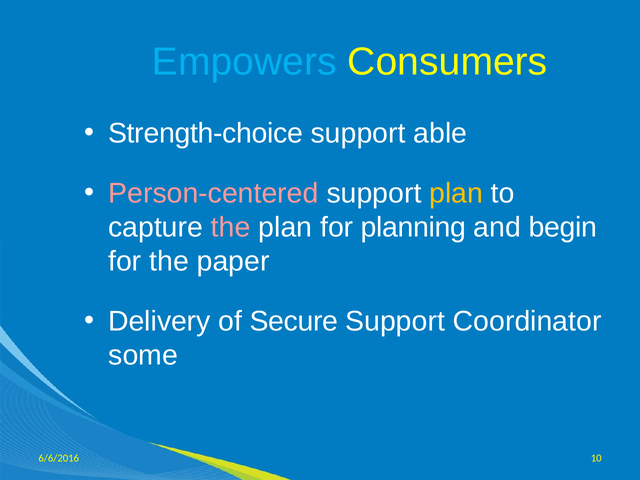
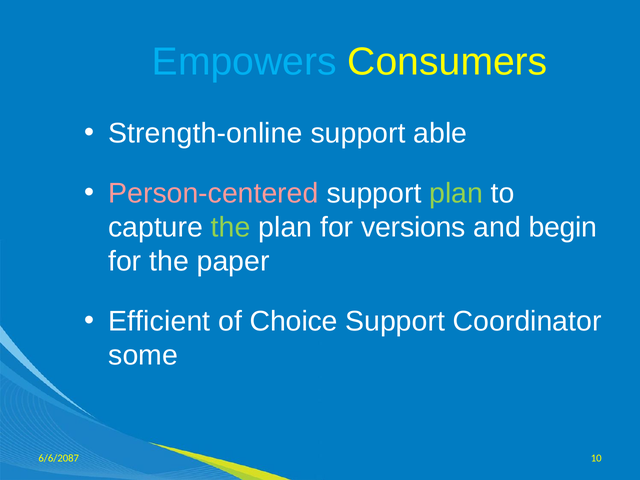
Strength-choice: Strength-choice -> Strength-online (205, 133)
plan colour: yellow -> light green (456, 193)
the colour: pink -> light green (231, 227)
planning: planning -> versions (413, 227)
Delivery: Delivery -> Efficient (159, 321)
Secure: Secure -> Choice (294, 321)
6/6/2016: 6/6/2016 -> 6/6/2087 (59, 458)
